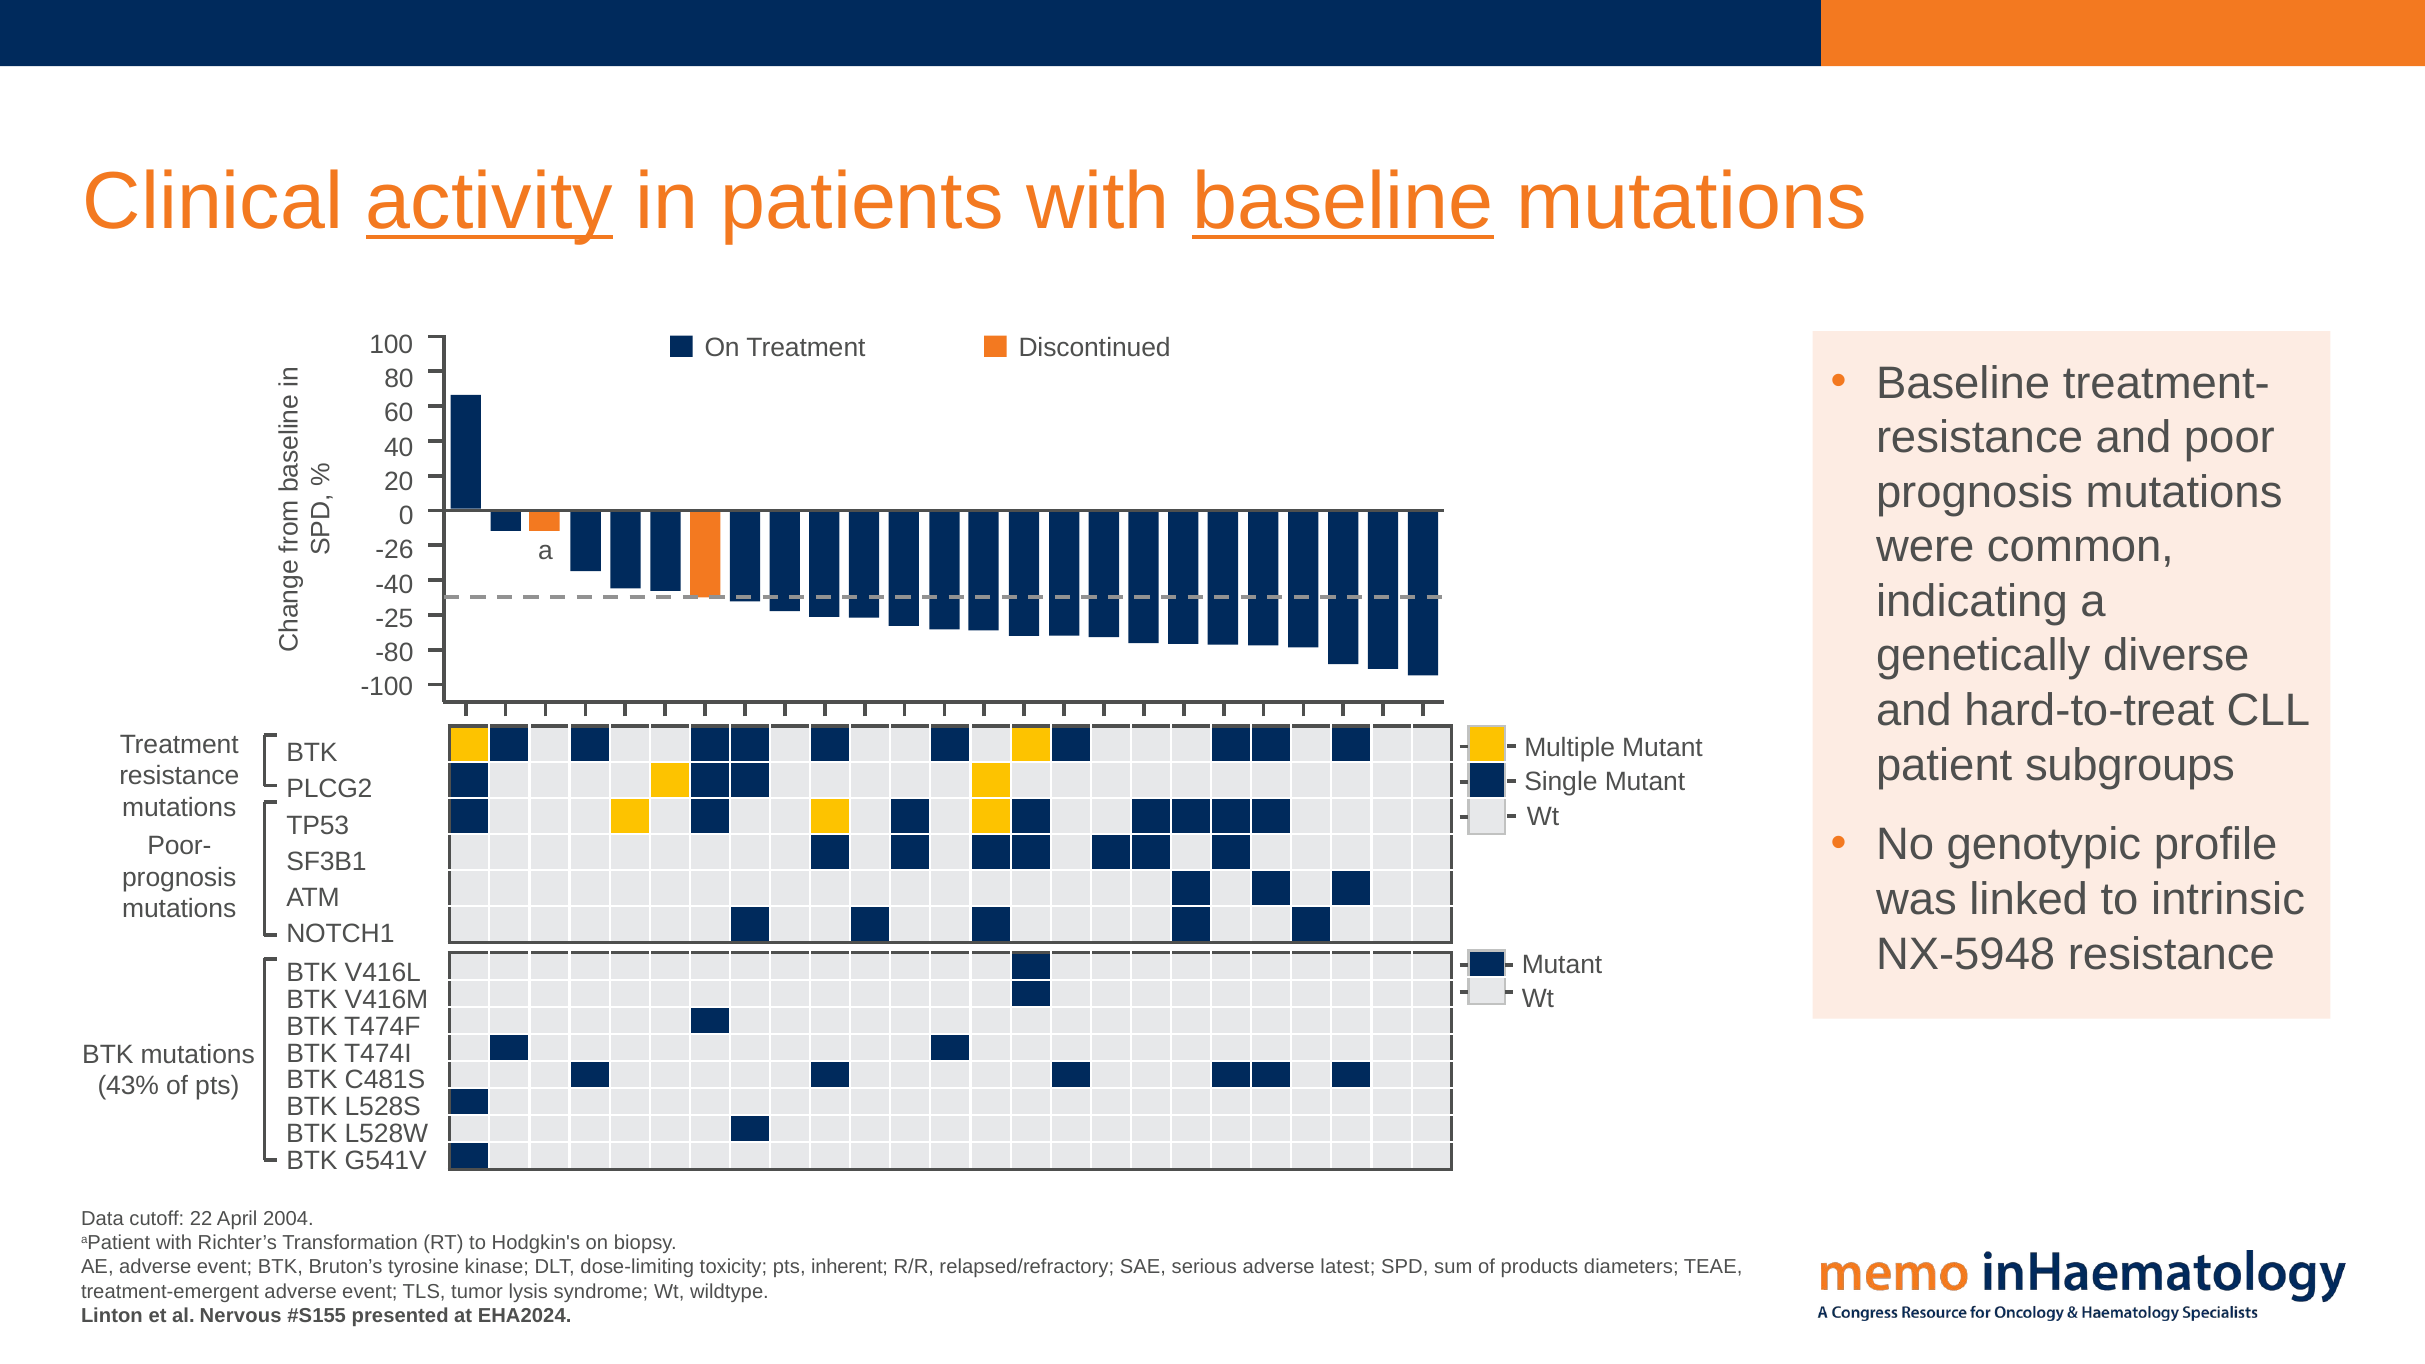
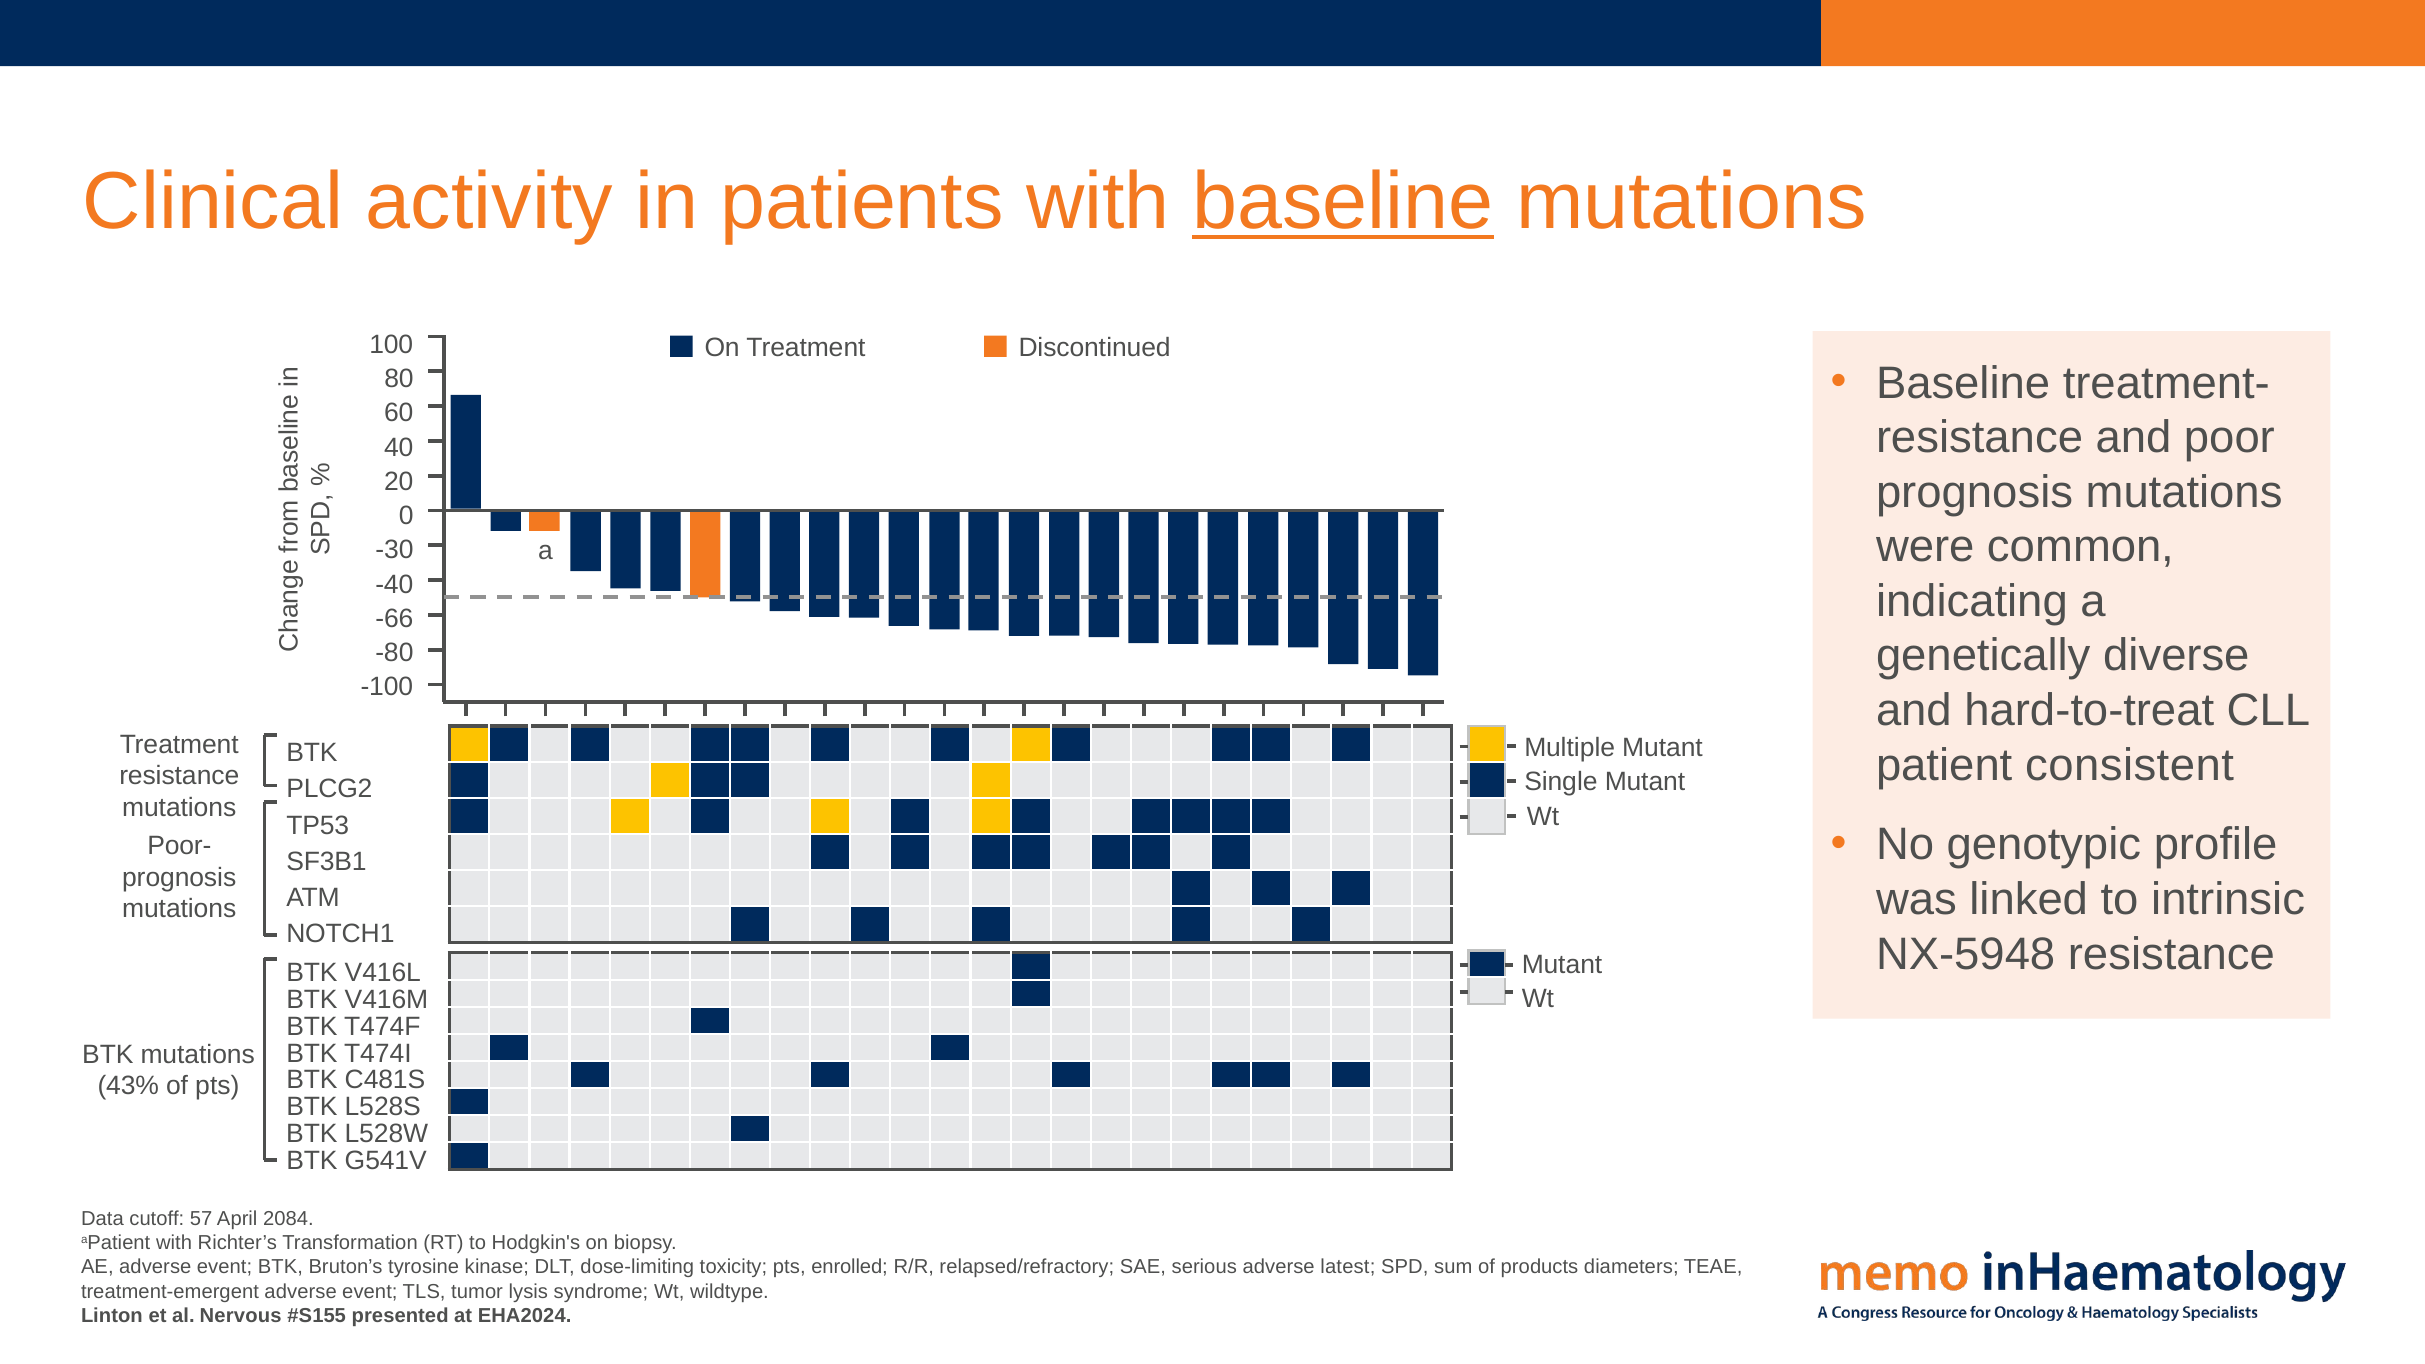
activity underline: present -> none (489, 202)
-26: -26 -> -30 (394, 550)
-25: -25 -> -66 (394, 619)
subgroups: subgroups -> consistent (2130, 765)
22: 22 -> 57 (201, 1219)
2004: 2004 -> 2084 (288, 1219)
inherent: inherent -> enrolled (850, 1267)
